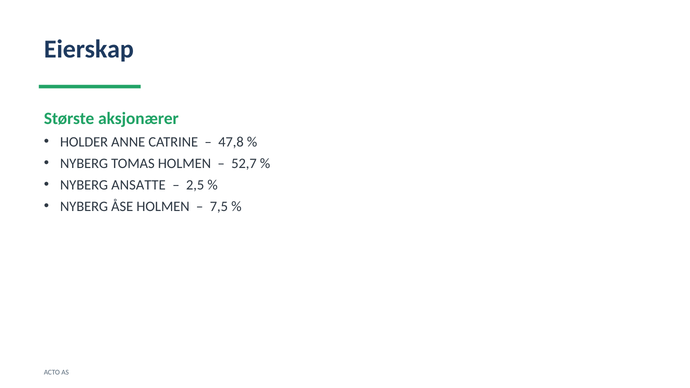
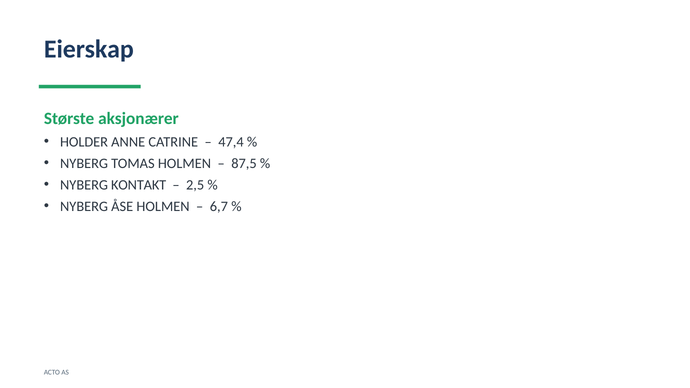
47,8: 47,8 -> 47,4 (231, 142)
52,7: 52,7 -> 87,5 (244, 163)
ANSATTE: ANSATTE -> KONTAKT (139, 185)
7,5: 7,5 -> 6,7 (219, 207)
